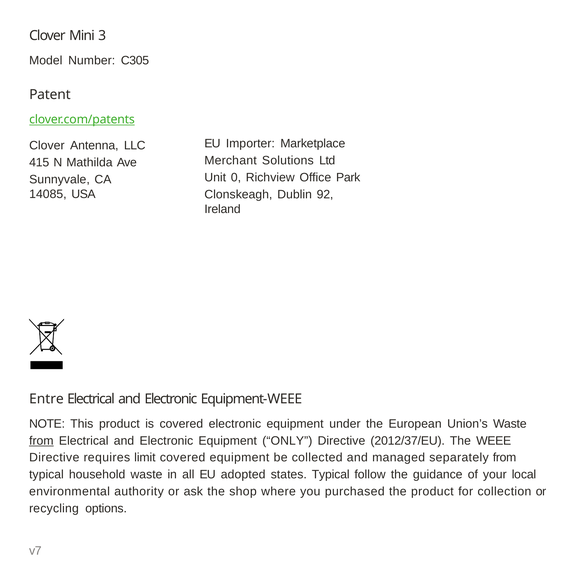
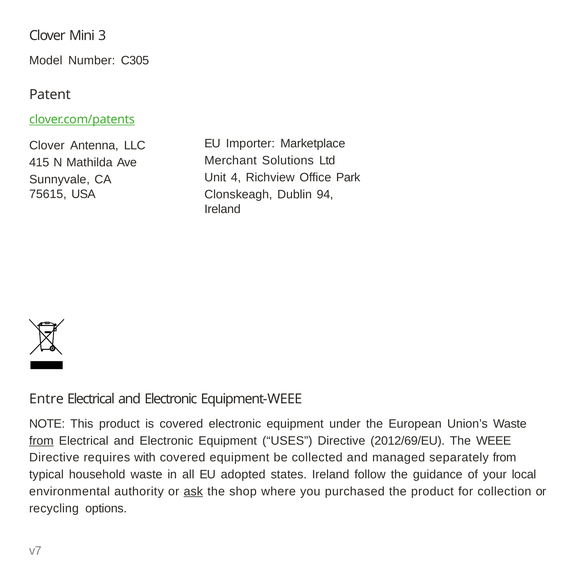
0: 0 -> 4 (236, 177)
14085: 14085 -> 75615 (48, 194)
92: 92 -> 94 (325, 194)
ONLY: ONLY -> USES (287, 441)
2012/37/EU: 2012/37/EU -> 2012/69/EU (408, 441)
limit: limit -> with (145, 458)
states Typical: Typical -> Ireland (331, 474)
ask underline: none -> present (193, 491)
